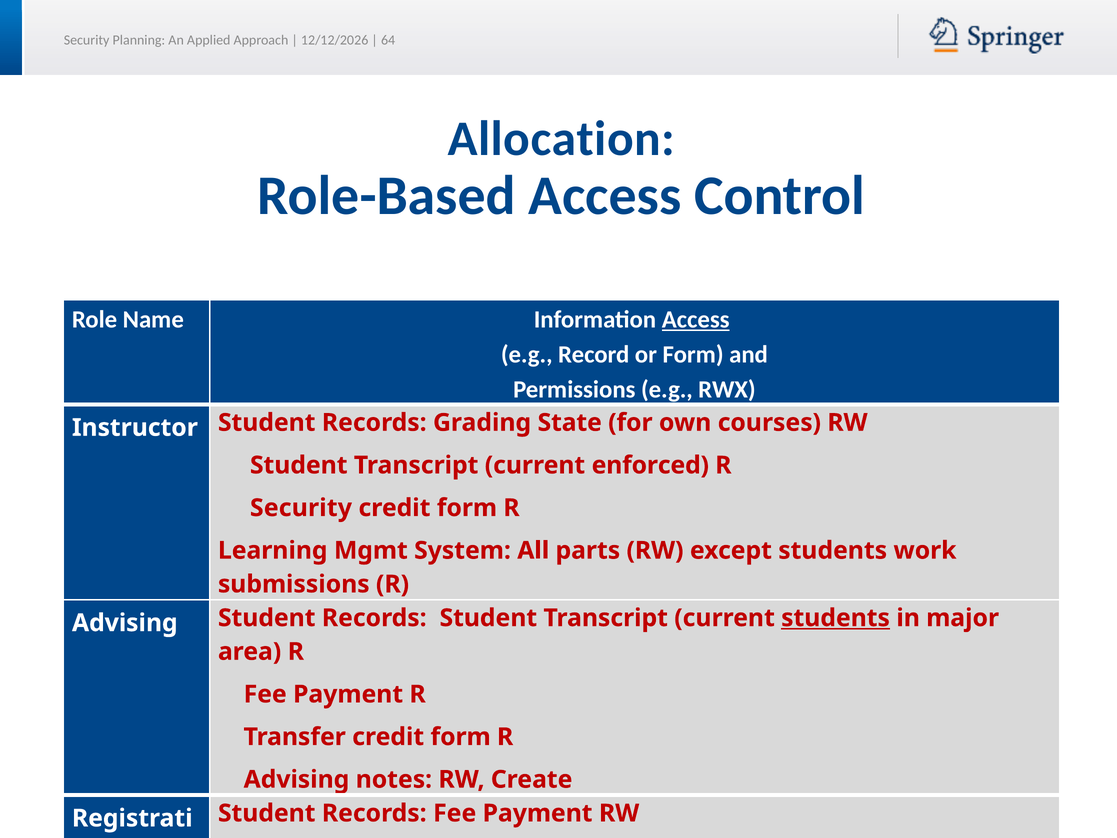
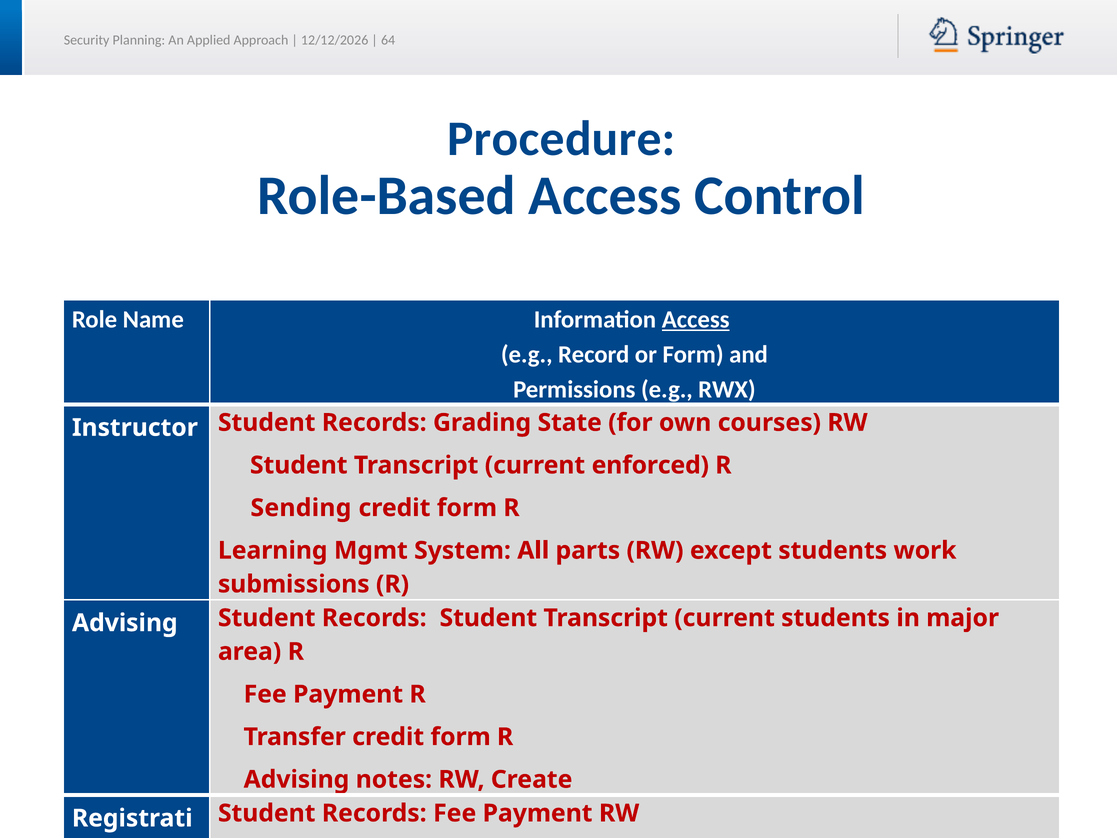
Allocation: Allocation -> Procedure (561, 139)
Security: Security -> Sending (301, 508)
students underline: present -> none (836, 618)
